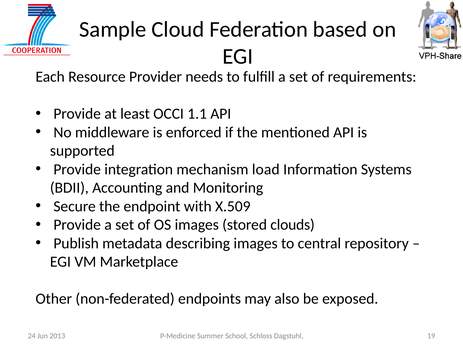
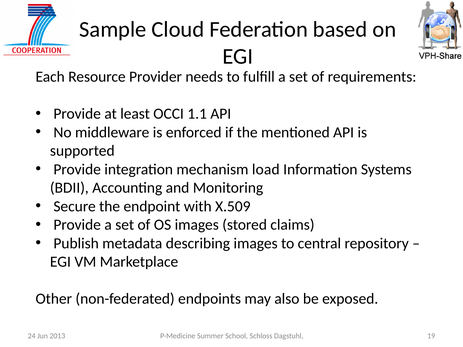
clouds: clouds -> claims (292, 225)
